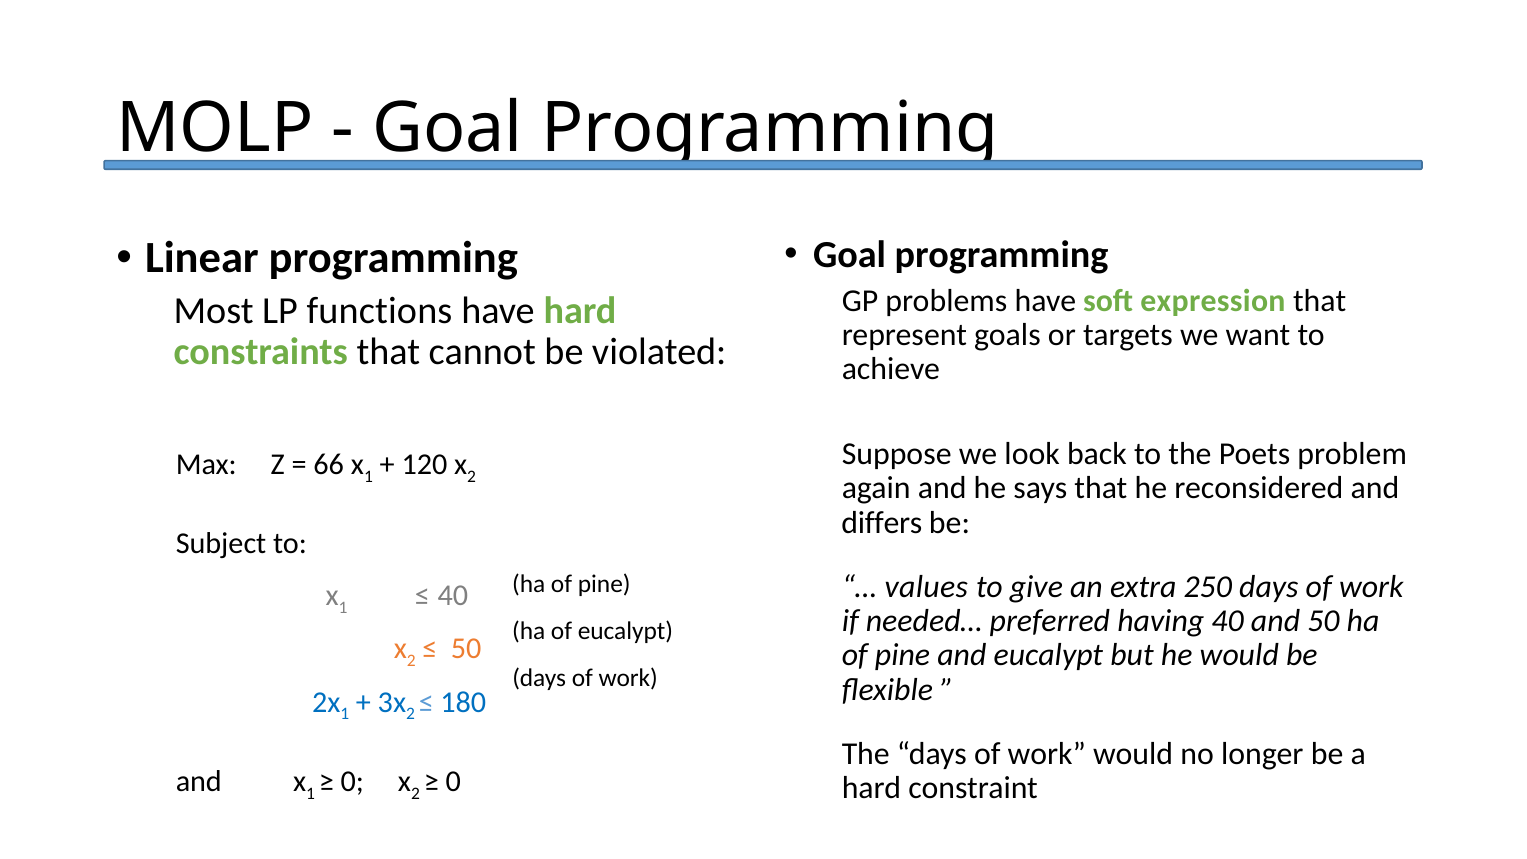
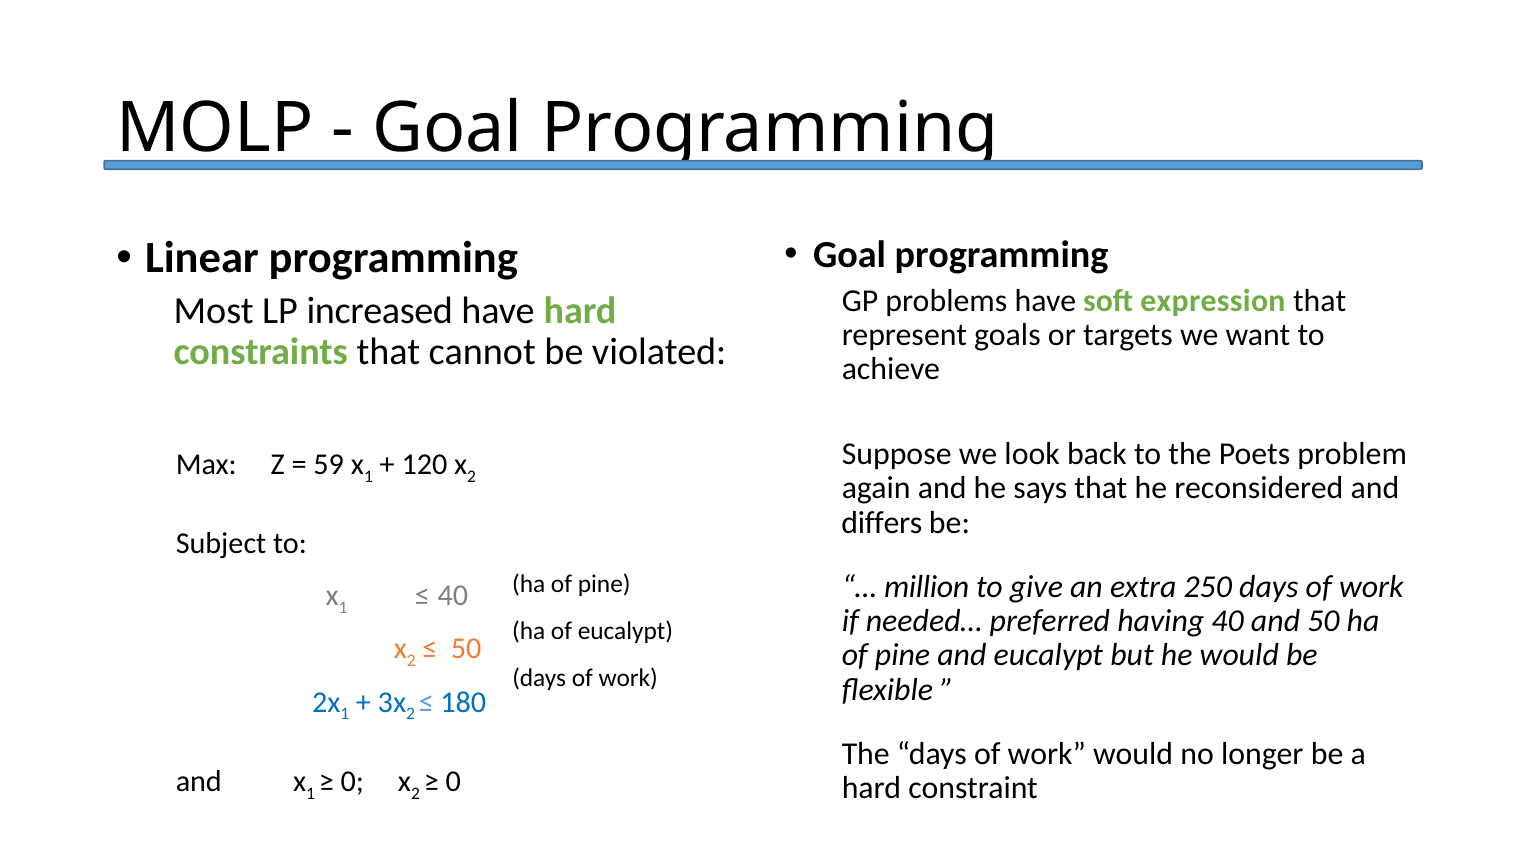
functions: functions -> increased (380, 311)
66: 66 -> 59 (329, 465)
values: values -> million (927, 586)
